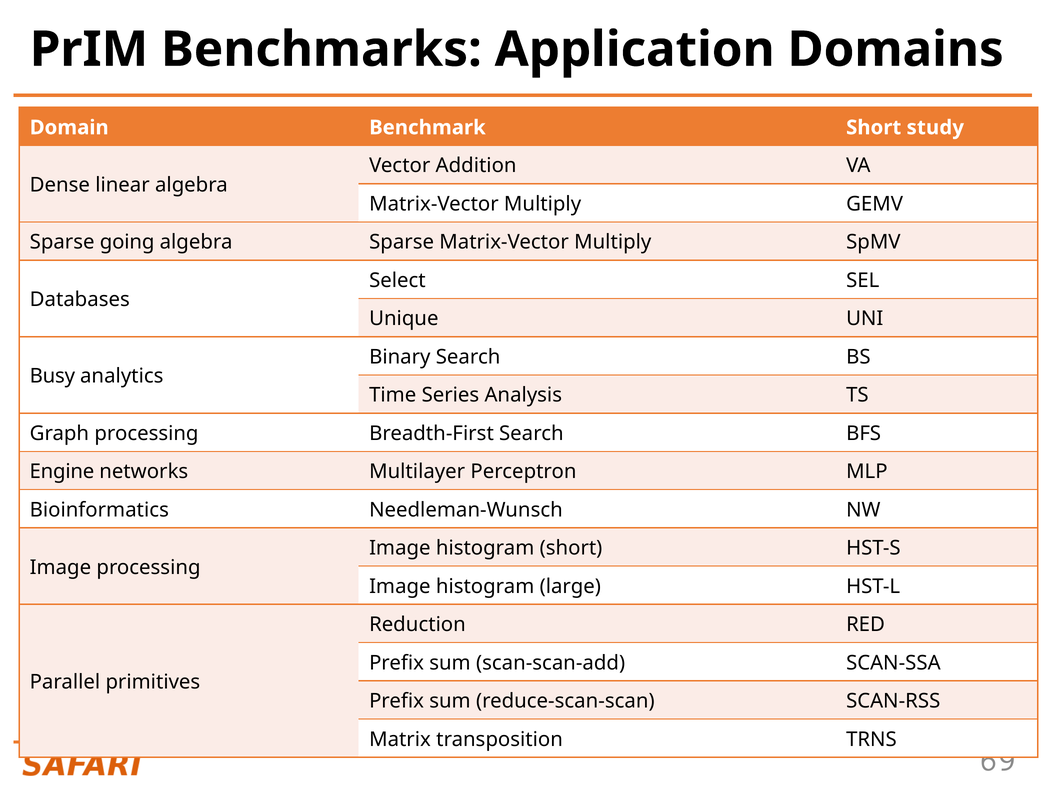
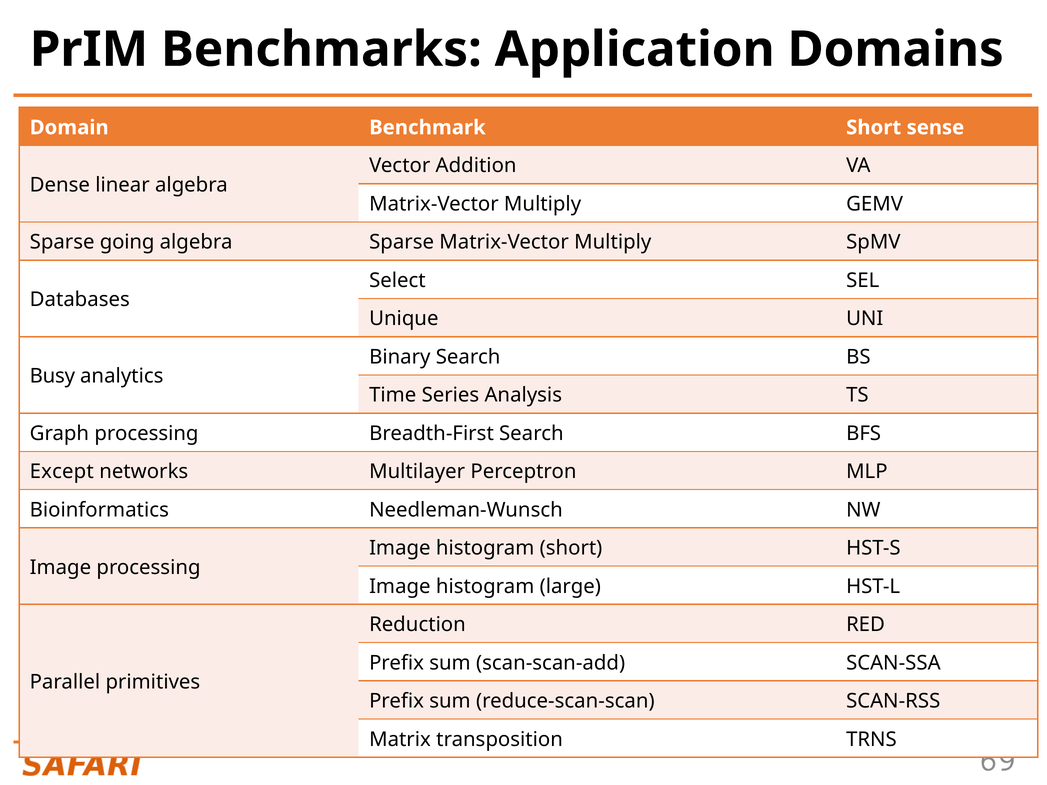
study: study -> sense (935, 128)
Engine: Engine -> Except (62, 472)
